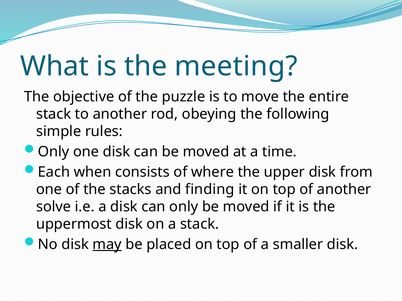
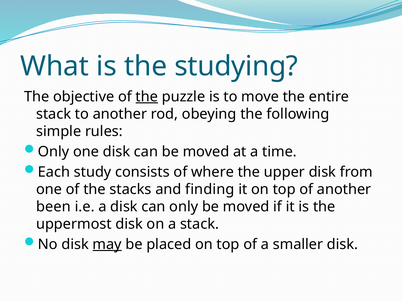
meeting: meeting -> studying (236, 66)
the underline: none -> present (147, 97)
when: when -> study (93, 172)
solve: solve -> been (54, 207)
